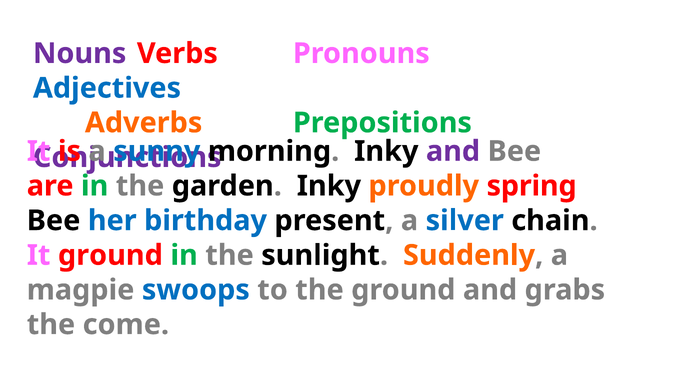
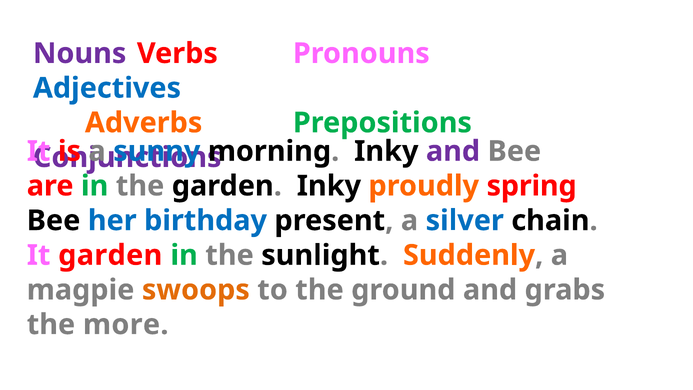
It ground: ground -> garden (110, 255)
swoops colour: blue -> orange (196, 290)
come: come -> more (126, 324)
